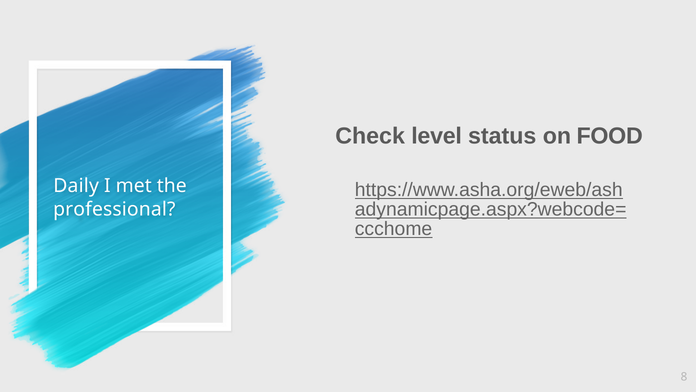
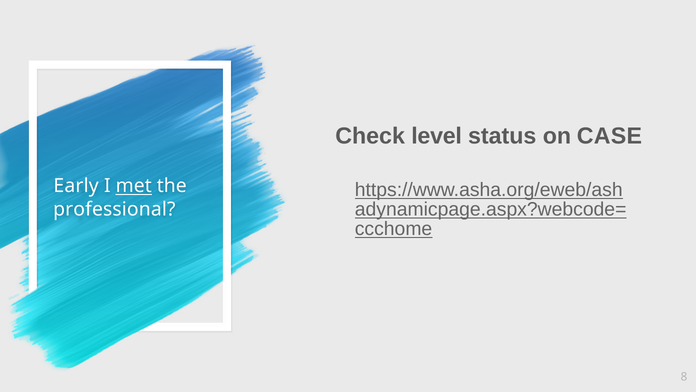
FOOD: FOOD -> CASE (609, 136)
Daily: Daily -> Early (76, 186)
met underline: none -> present (134, 186)
